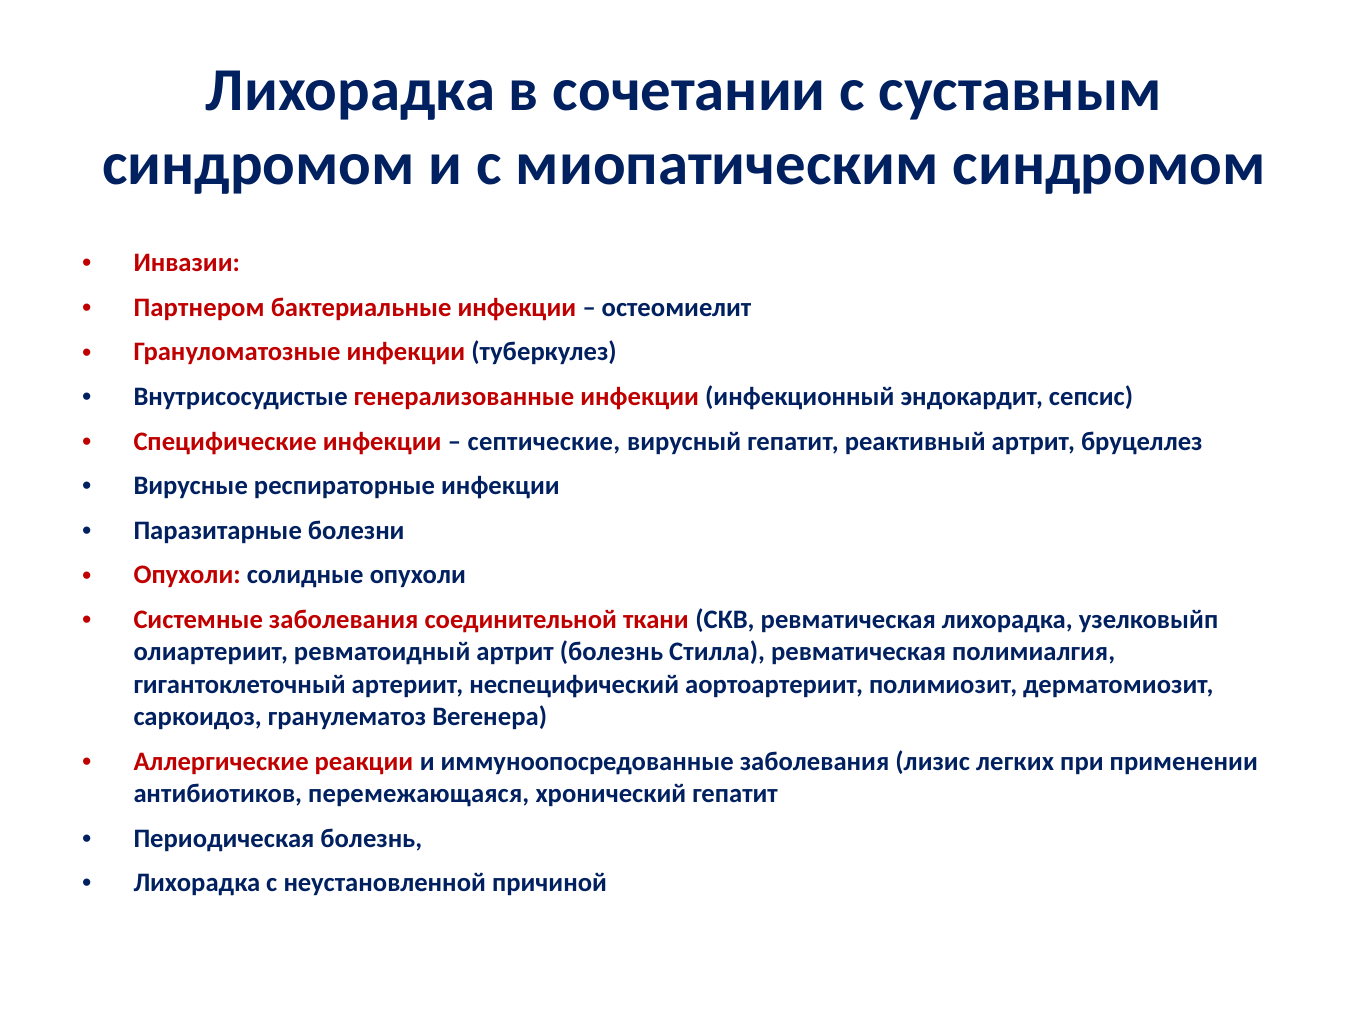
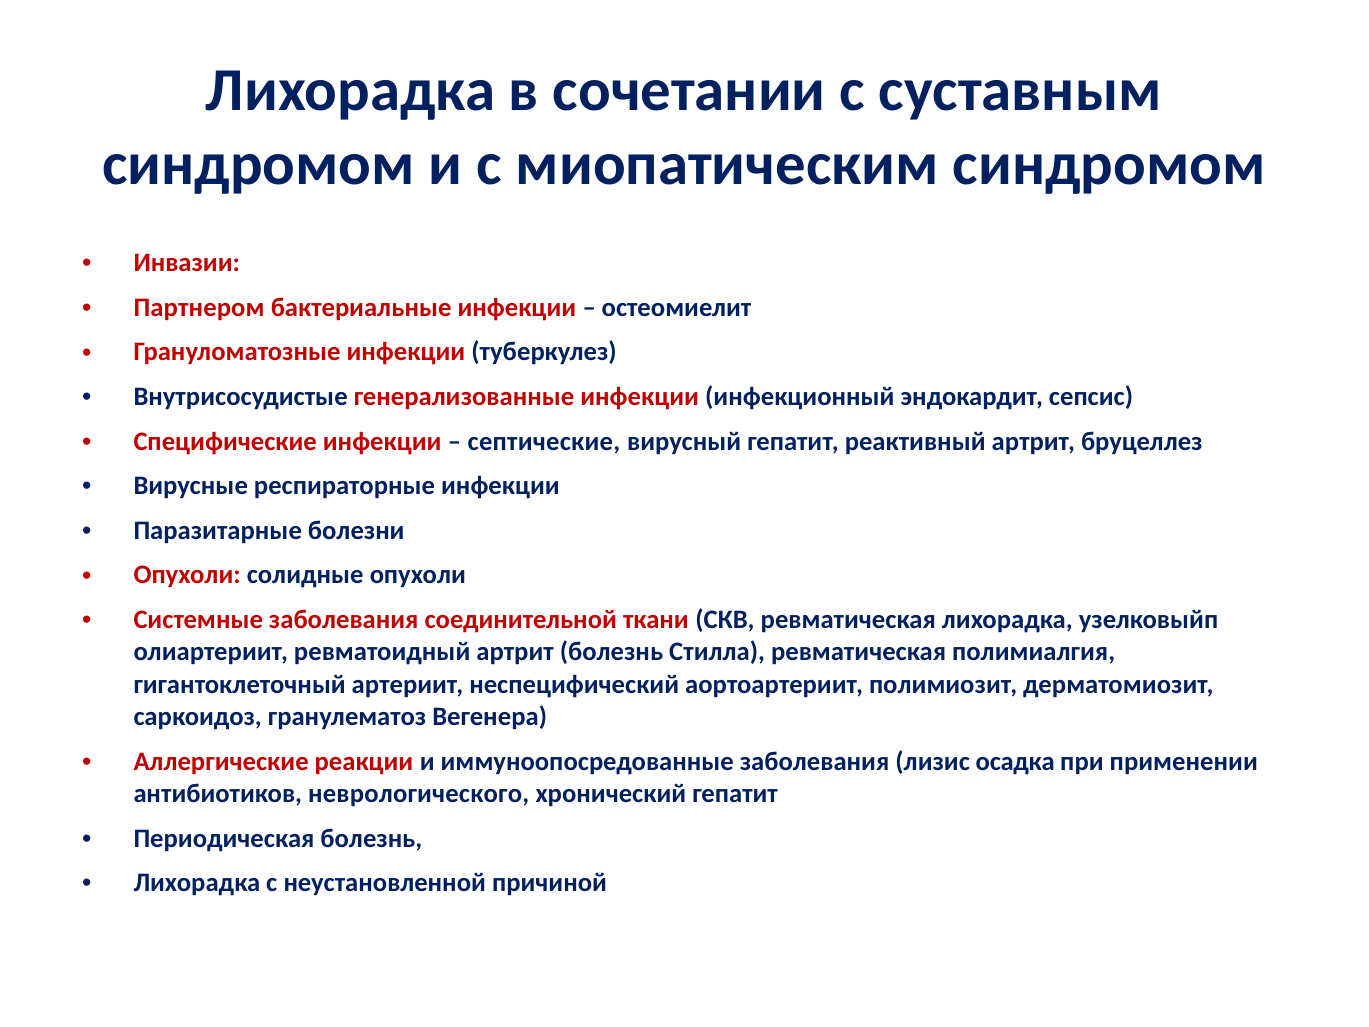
легких: легких -> осадка (1015, 761)
перемежающаяся: перемежающаяся -> неврологического (419, 794)
